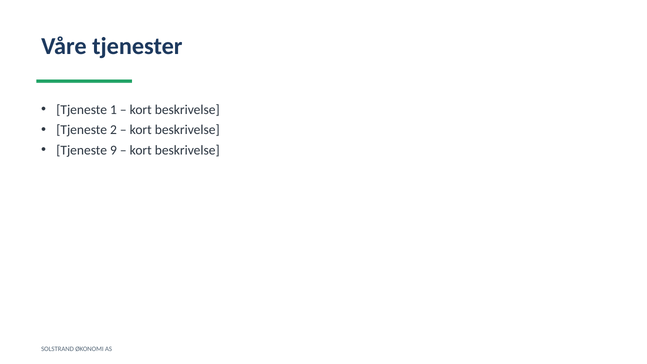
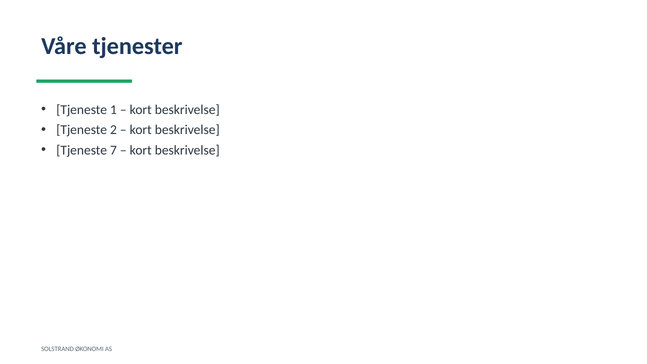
9: 9 -> 7 (113, 150)
